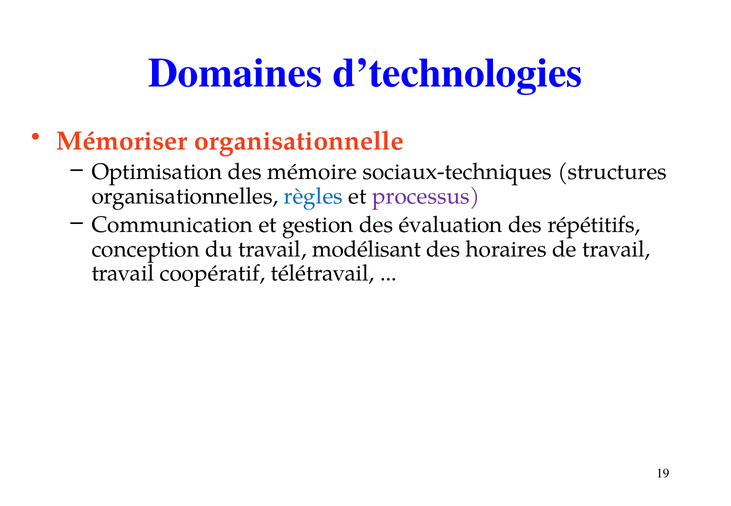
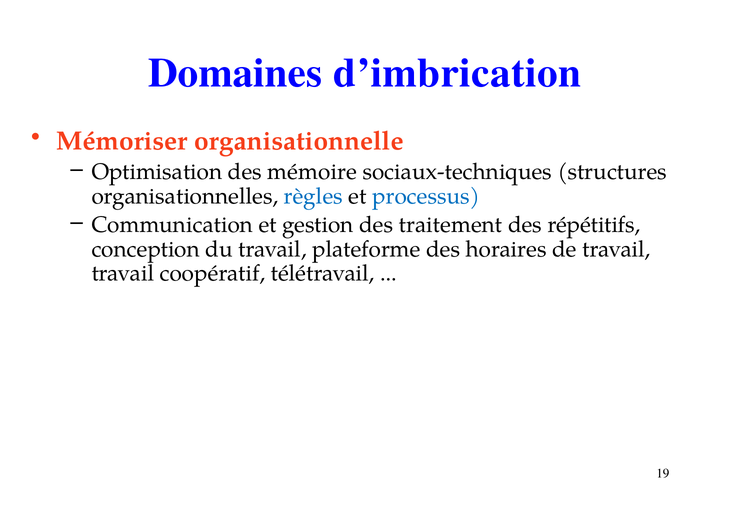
d’technologies: d’technologies -> d’imbrication (457, 73)
processus colour: purple -> blue (426, 196)
évaluation: évaluation -> traitement (451, 225)
modélisant: modélisant -> plateforme (366, 249)
